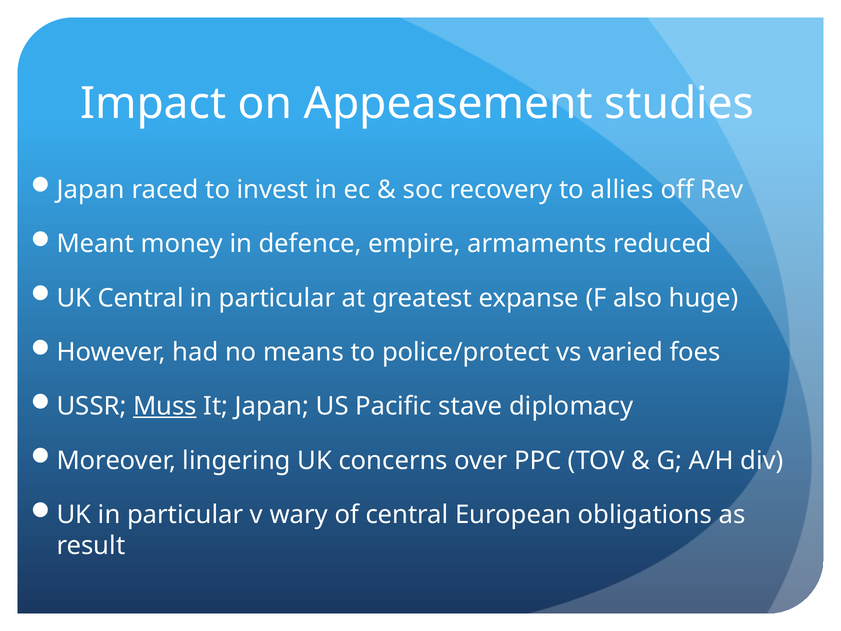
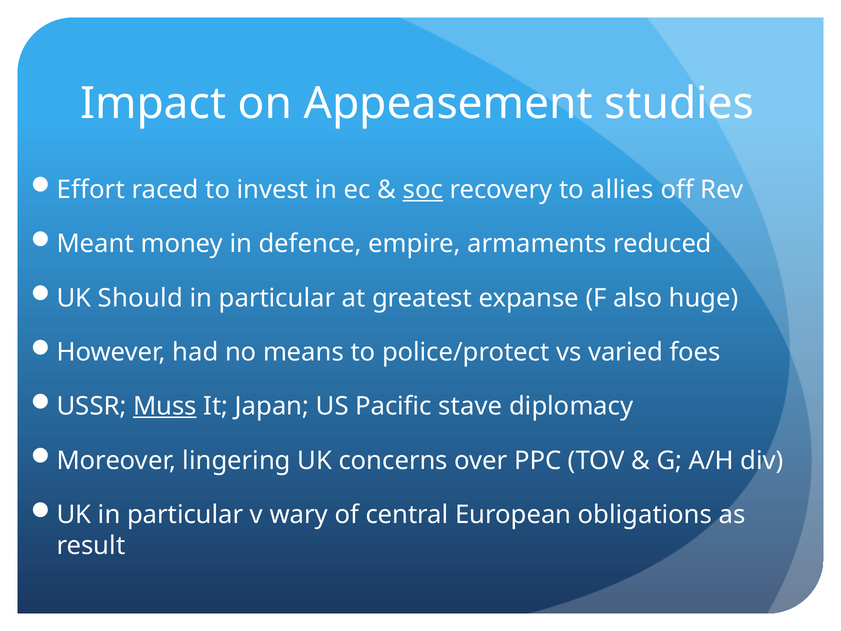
Japan: Japan -> Effort (91, 190)
soc underline: none -> present (423, 190)
UK Central: Central -> Should (140, 298)
